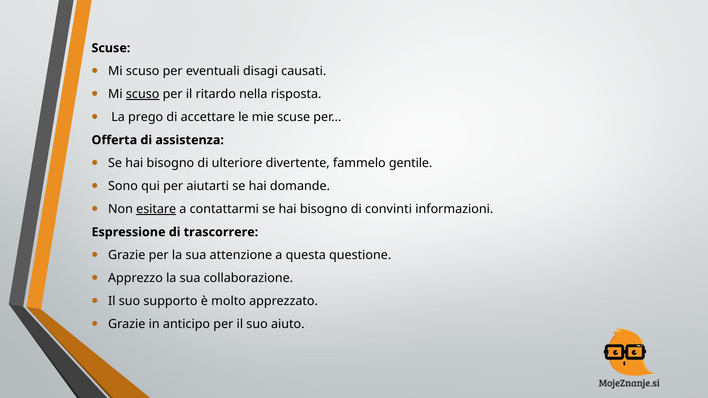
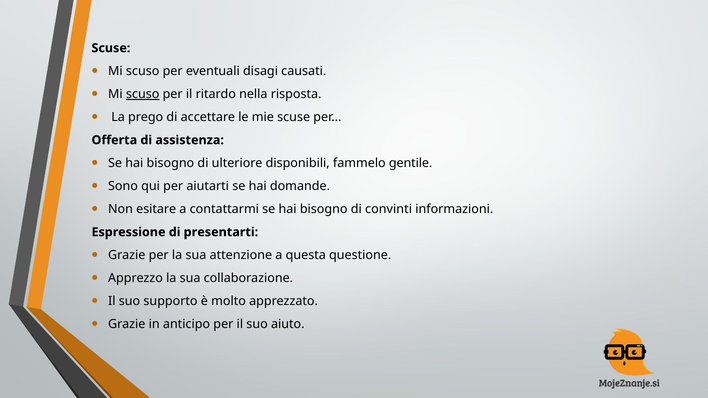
divertente: divertente -> disponibili (298, 163)
esitare underline: present -> none (156, 209)
trascorrere: trascorrere -> presentarti (221, 232)
